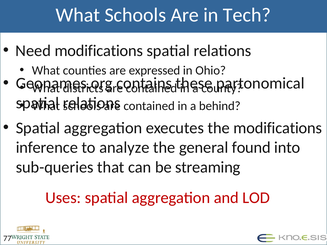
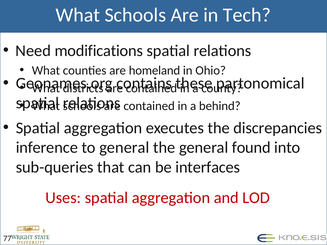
expressed: expressed -> homeland (154, 70)
the modifications: modifications -> discrepancies (278, 128)
to analyze: analyze -> general (124, 148)
streaming: streaming -> interfaces (208, 167)
